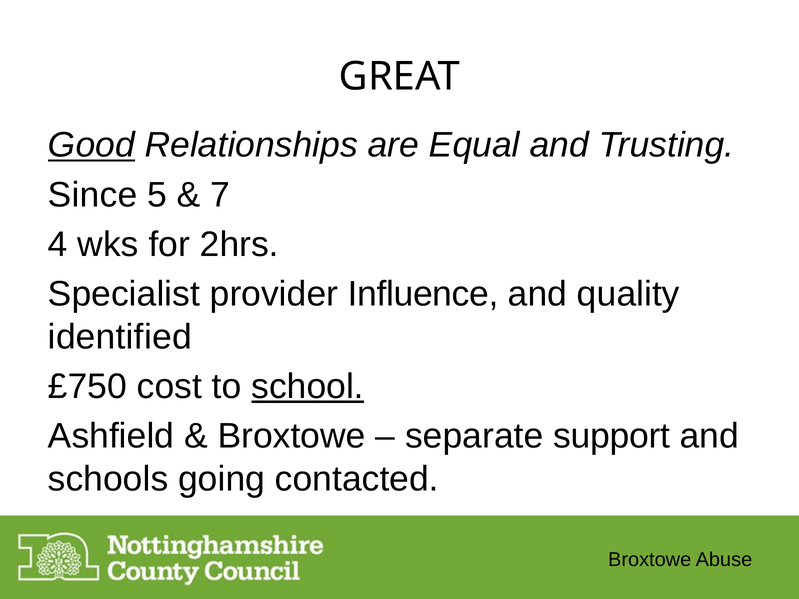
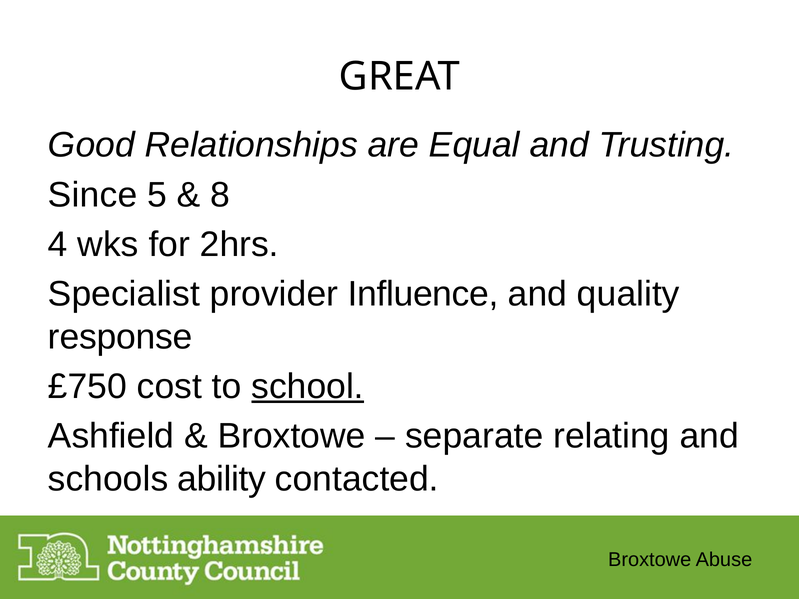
Good underline: present -> none (91, 145)
7: 7 -> 8 (220, 195)
identified: identified -> response (120, 337)
support: support -> relating (611, 436)
going: going -> ability (222, 479)
